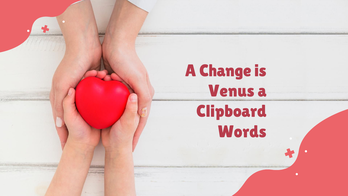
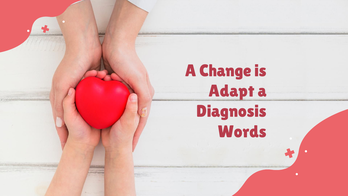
Venus: Venus -> Adapt (231, 91)
Clipboard: Clipboard -> Diagnosis (232, 111)
